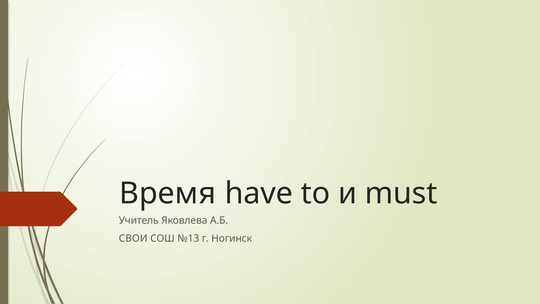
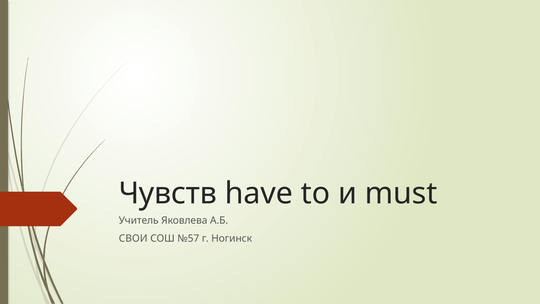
Время: Время -> Чувств (168, 193)
№13: №13 -> №57 (188, 238)
